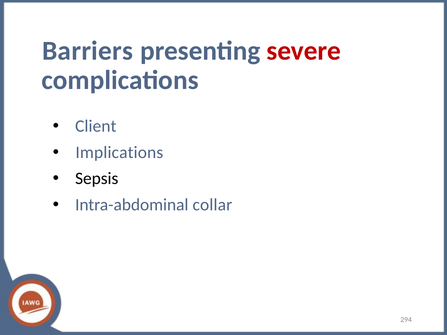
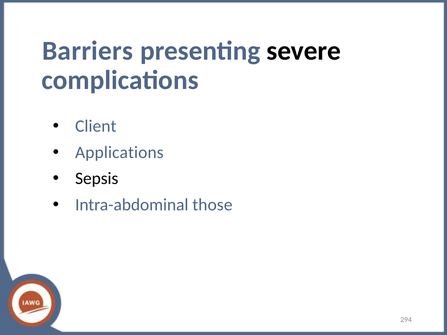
severe colour: red -> black (304, 51)
Implications: Implications -> Applications (119, 152)
collar: collar -> those (212, 205)
